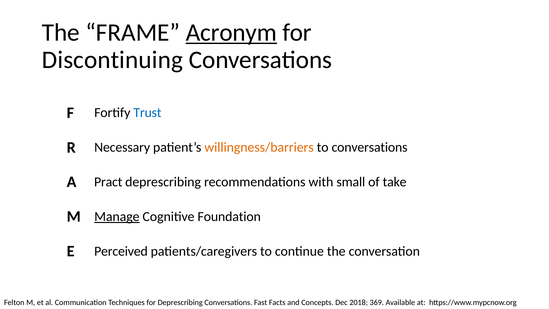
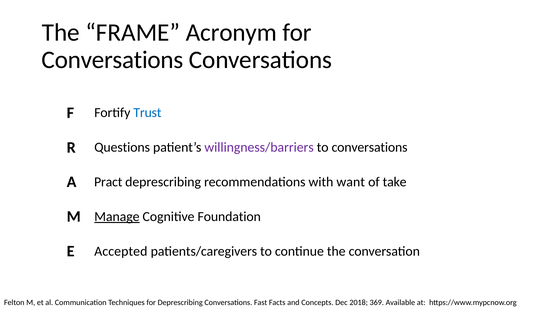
Acronym underline: present -> none (231, 33)
Discontinuing: Discontinuing -> Conversations (113, 60)
Necessary: Necessary -> Questions (122, 147)
willingness/barriers colour: orange -> purple (259, 147)
small: small -> want (351, 182)
Perceived: Perceived -> Accepted (121, 251)
